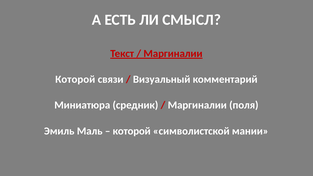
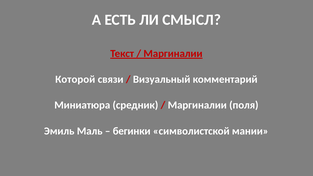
которой: которой -> бегинки (132, 131)
